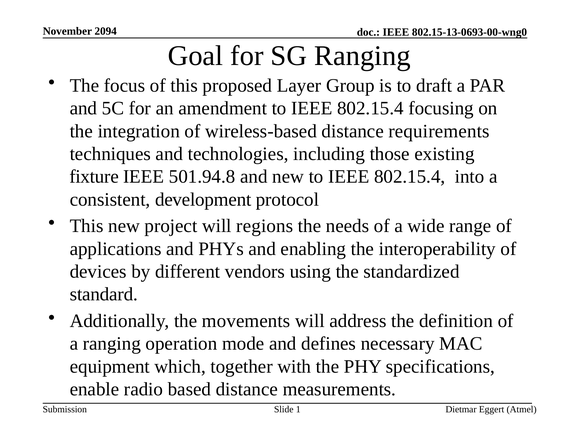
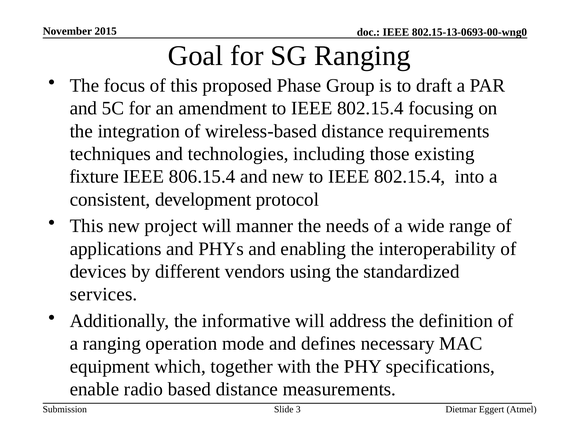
2094: 2094 -> 2015 (106, 31)
Layer: Layer -> Phase (299, 86)
501.94.8: 501.94.8 -> 806.15.4 (202, 177)
regions: regions -> manner (265, 226)
standard: standard -> services (104, 295)
movements: movements -> informative (246, 321)
1: 1 -> 3 (298, 410)
